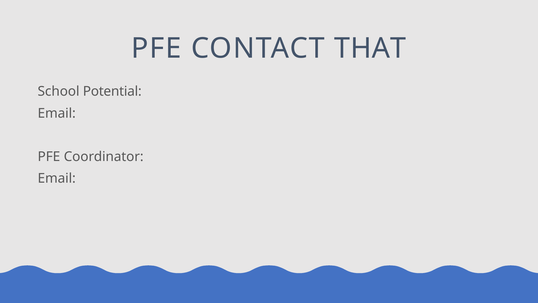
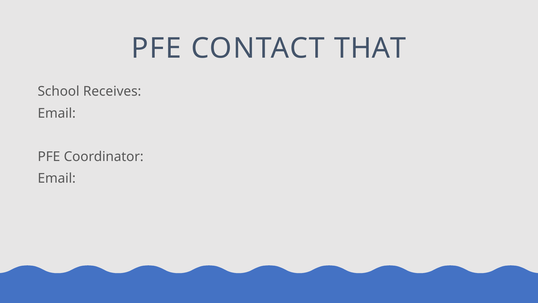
Potential: Potential -> Receives (112, 91)
